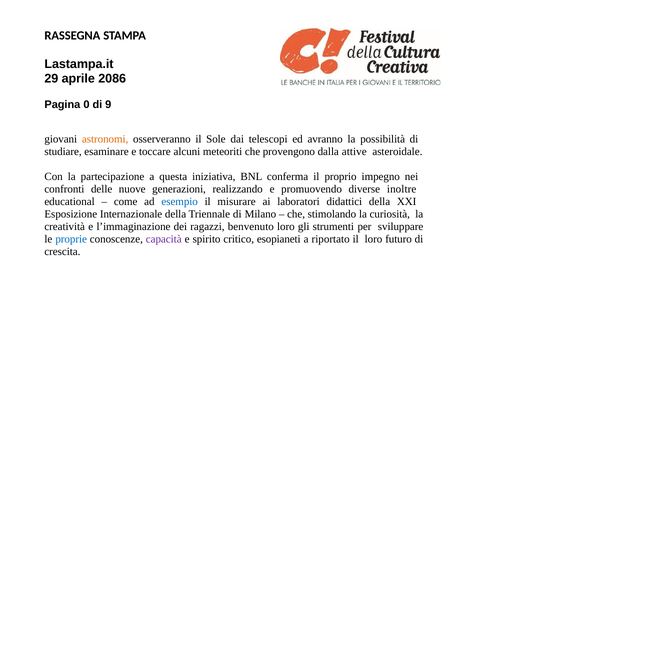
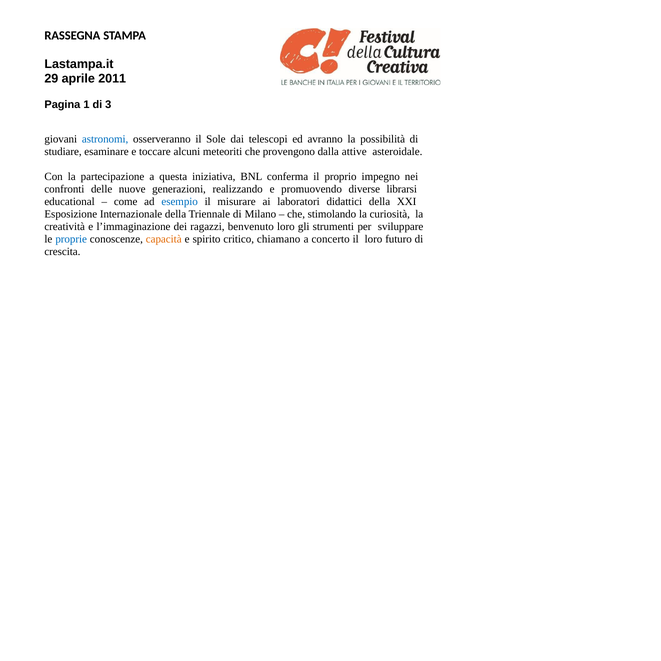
2086: 2086 -> 2011 (112, 79)
0: 0 -> 1 (86, 104)
9: 9 -> 3 (108, 104)
astronomi colour: orange -> blue (105, 139)
inoltre: inoltre -> librarsi (402, 189)
capacità colour: purple -> orange (164, 239)
esopianeti: esopianeti -> chiamano (279, 239)
riportato: riportato -> concerto (331, 239)
